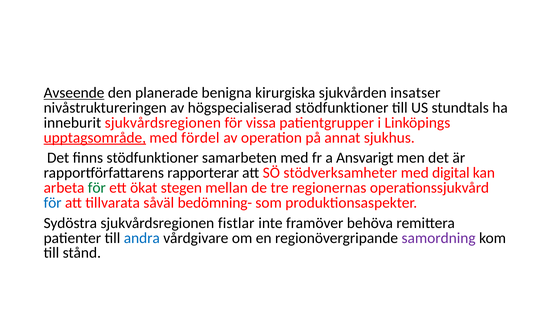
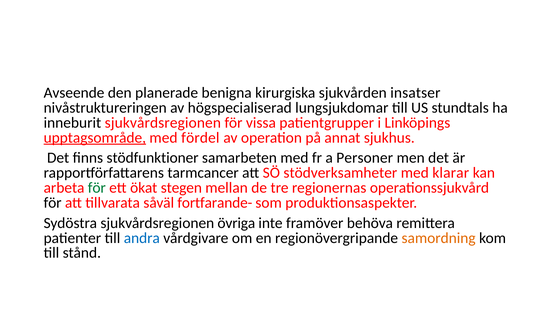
Avseende underline: present -> none (74, 93)
högspecialiserad stödfunktioner: stödfunktioner -> lungsjukdomar (342, 108)
Ansvarigt: Ansvarigt -> Personer (365, 158)
rapporterar: rapporterar -> tarmcancer (203, 173)
digital: digital -> klarar (451, 173)
för colour: blue -> black (53, 203)
bedömning-: bedömning- -> fortfarande- (215, 203)
fistlar: fistlar -> övriga (236, 223)
samordning colour: purple -> orange (439, 238)
